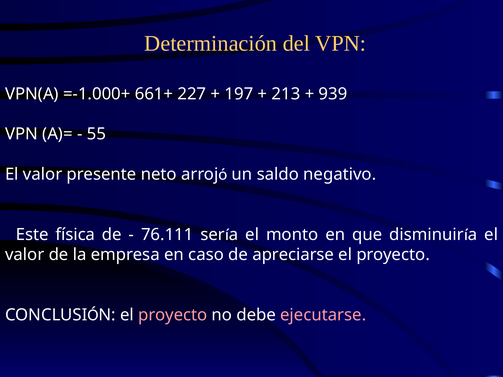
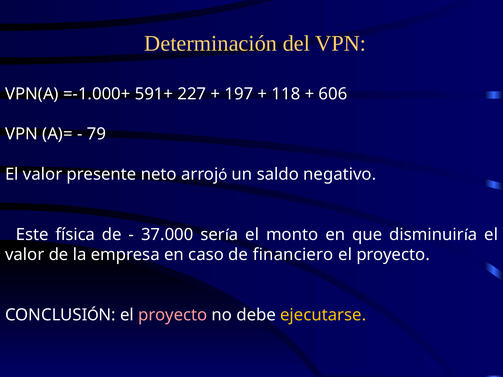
661+: 661+ -> 591+ (154, 94)
213: 213 -> 118 (286, 94)
939: 939 -> 606 (333, 94)
55: 55 -> 79 (96, 134)
76.111: 76.111 -> 37.000 (167, 235)
apreciarse: apreciarse -> financiero (293, 255)
ejecutarse colour: pink -> yellow (323, 315)
